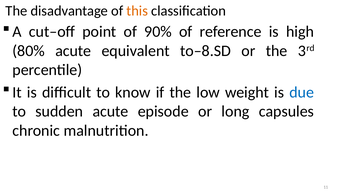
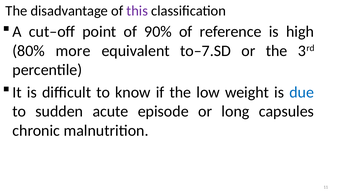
this colour: orange -> purple (137, 11)
80% acute: acute -> more (73, 51)
to–8.SD: to–8.SD -> to–7.SD (206, 51)
